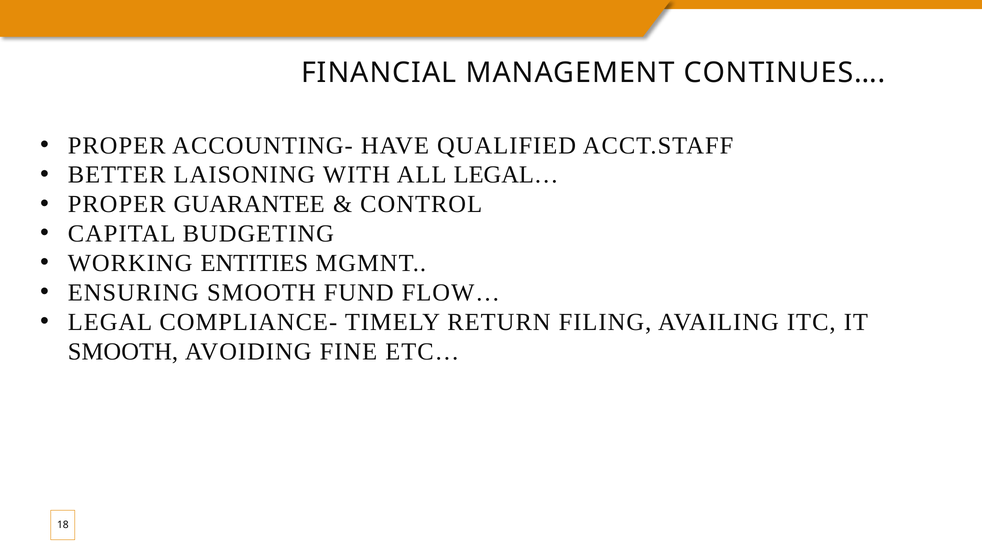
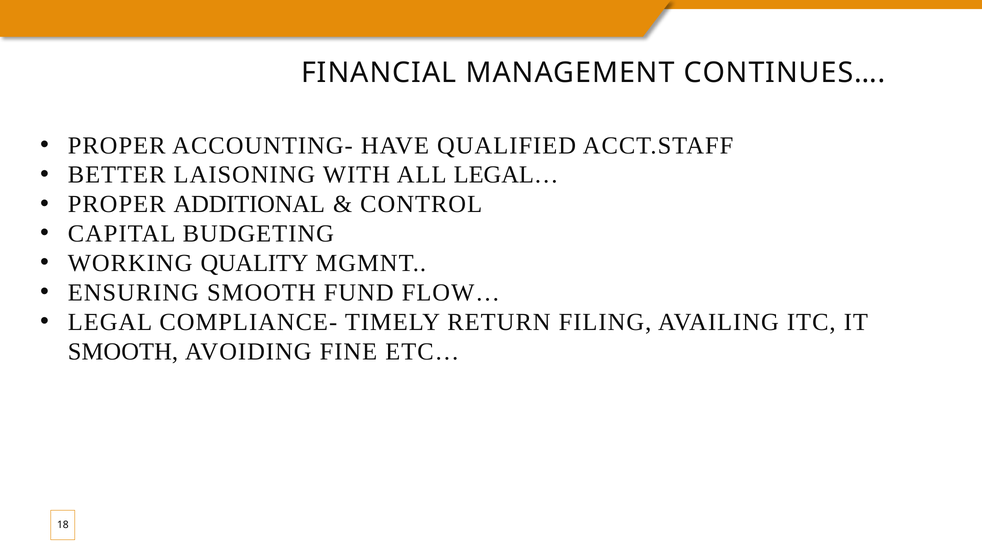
GUARANTEE: GUARANTEE -> ADDITIONAL (249, 204)
ENTITIES: ENTITIES -> QUALITY (254, 263)
